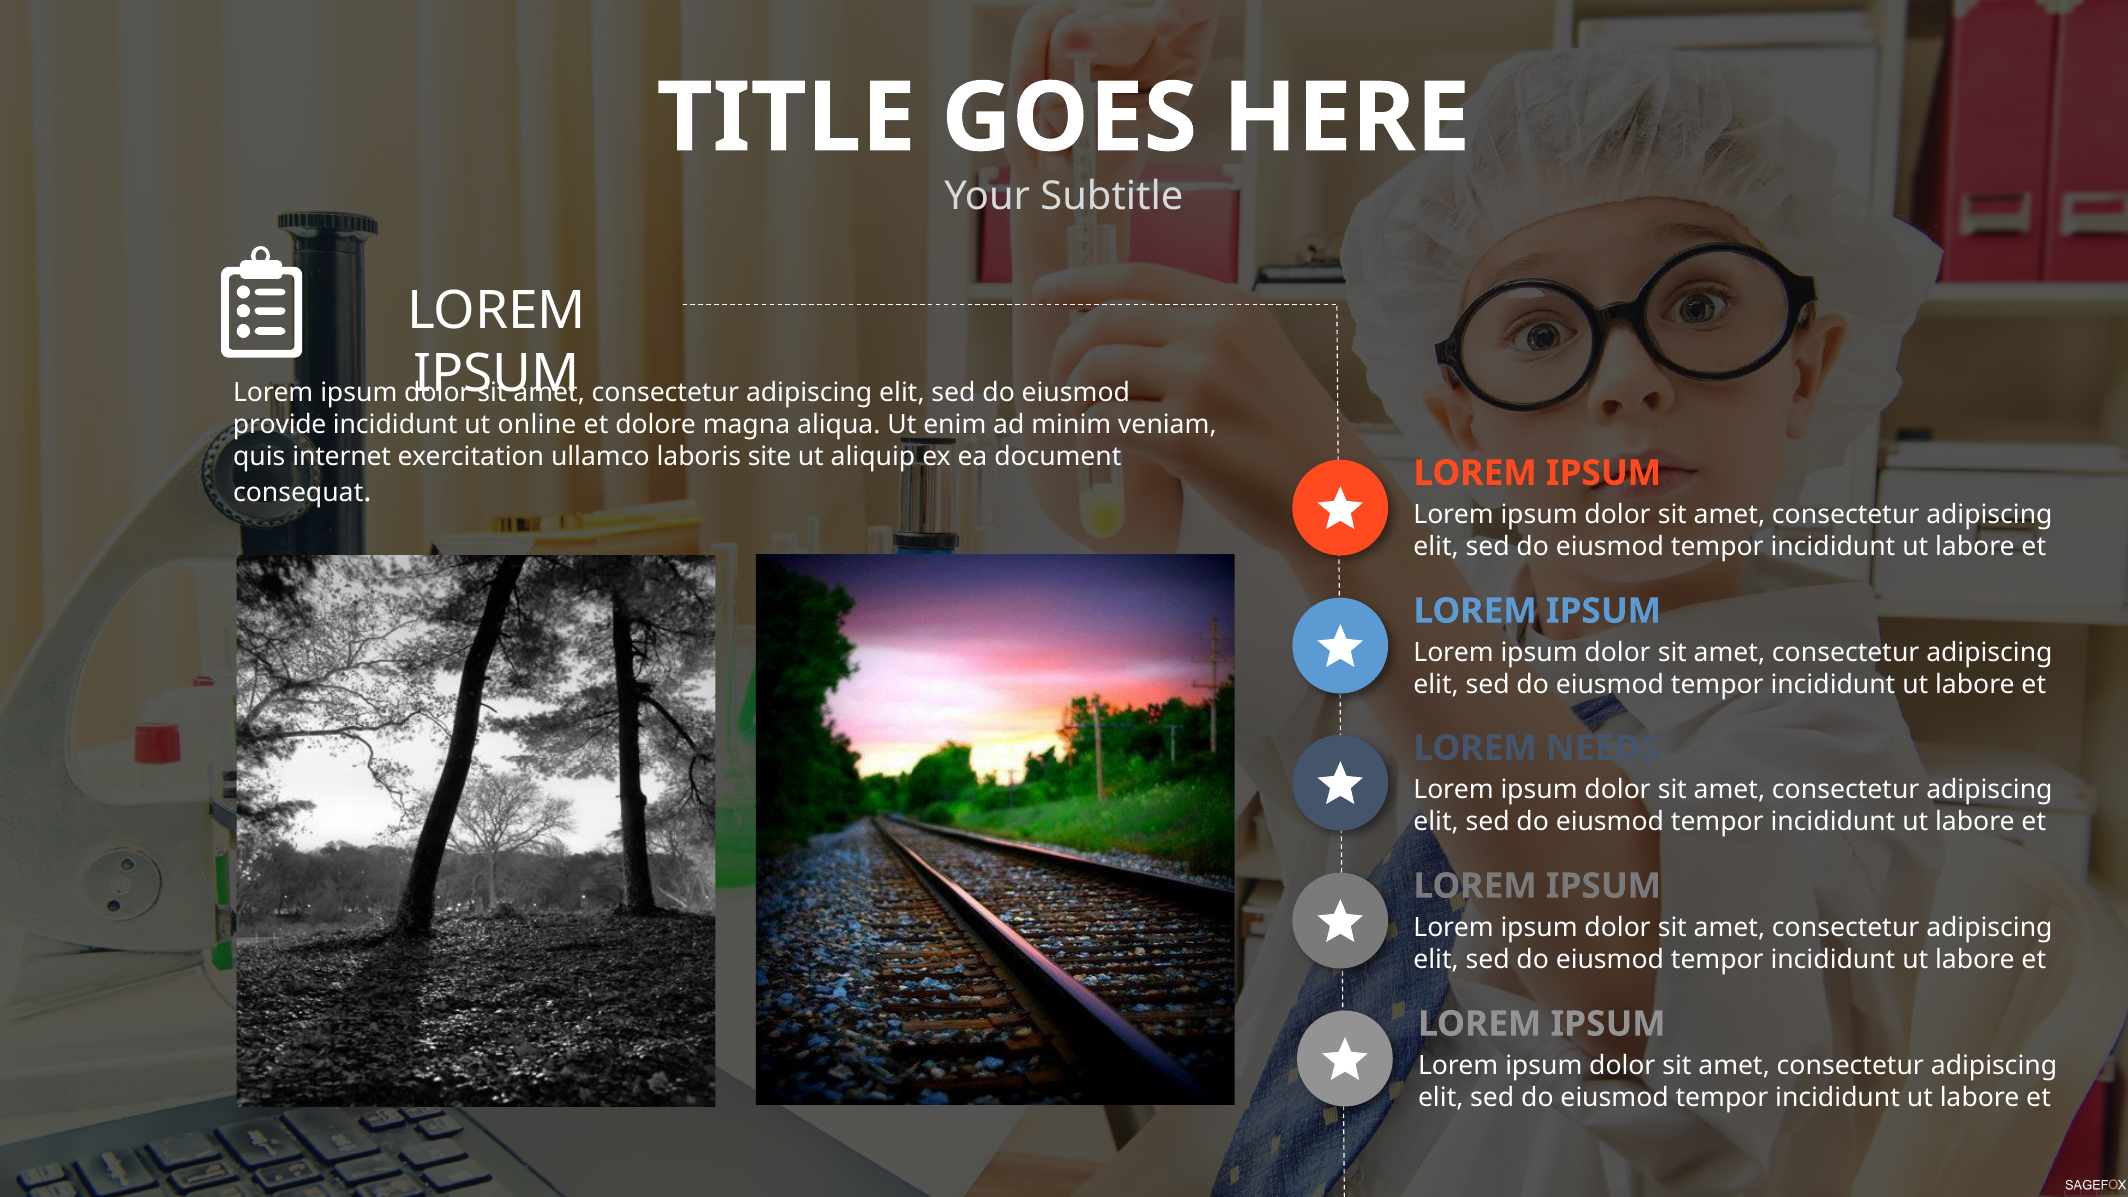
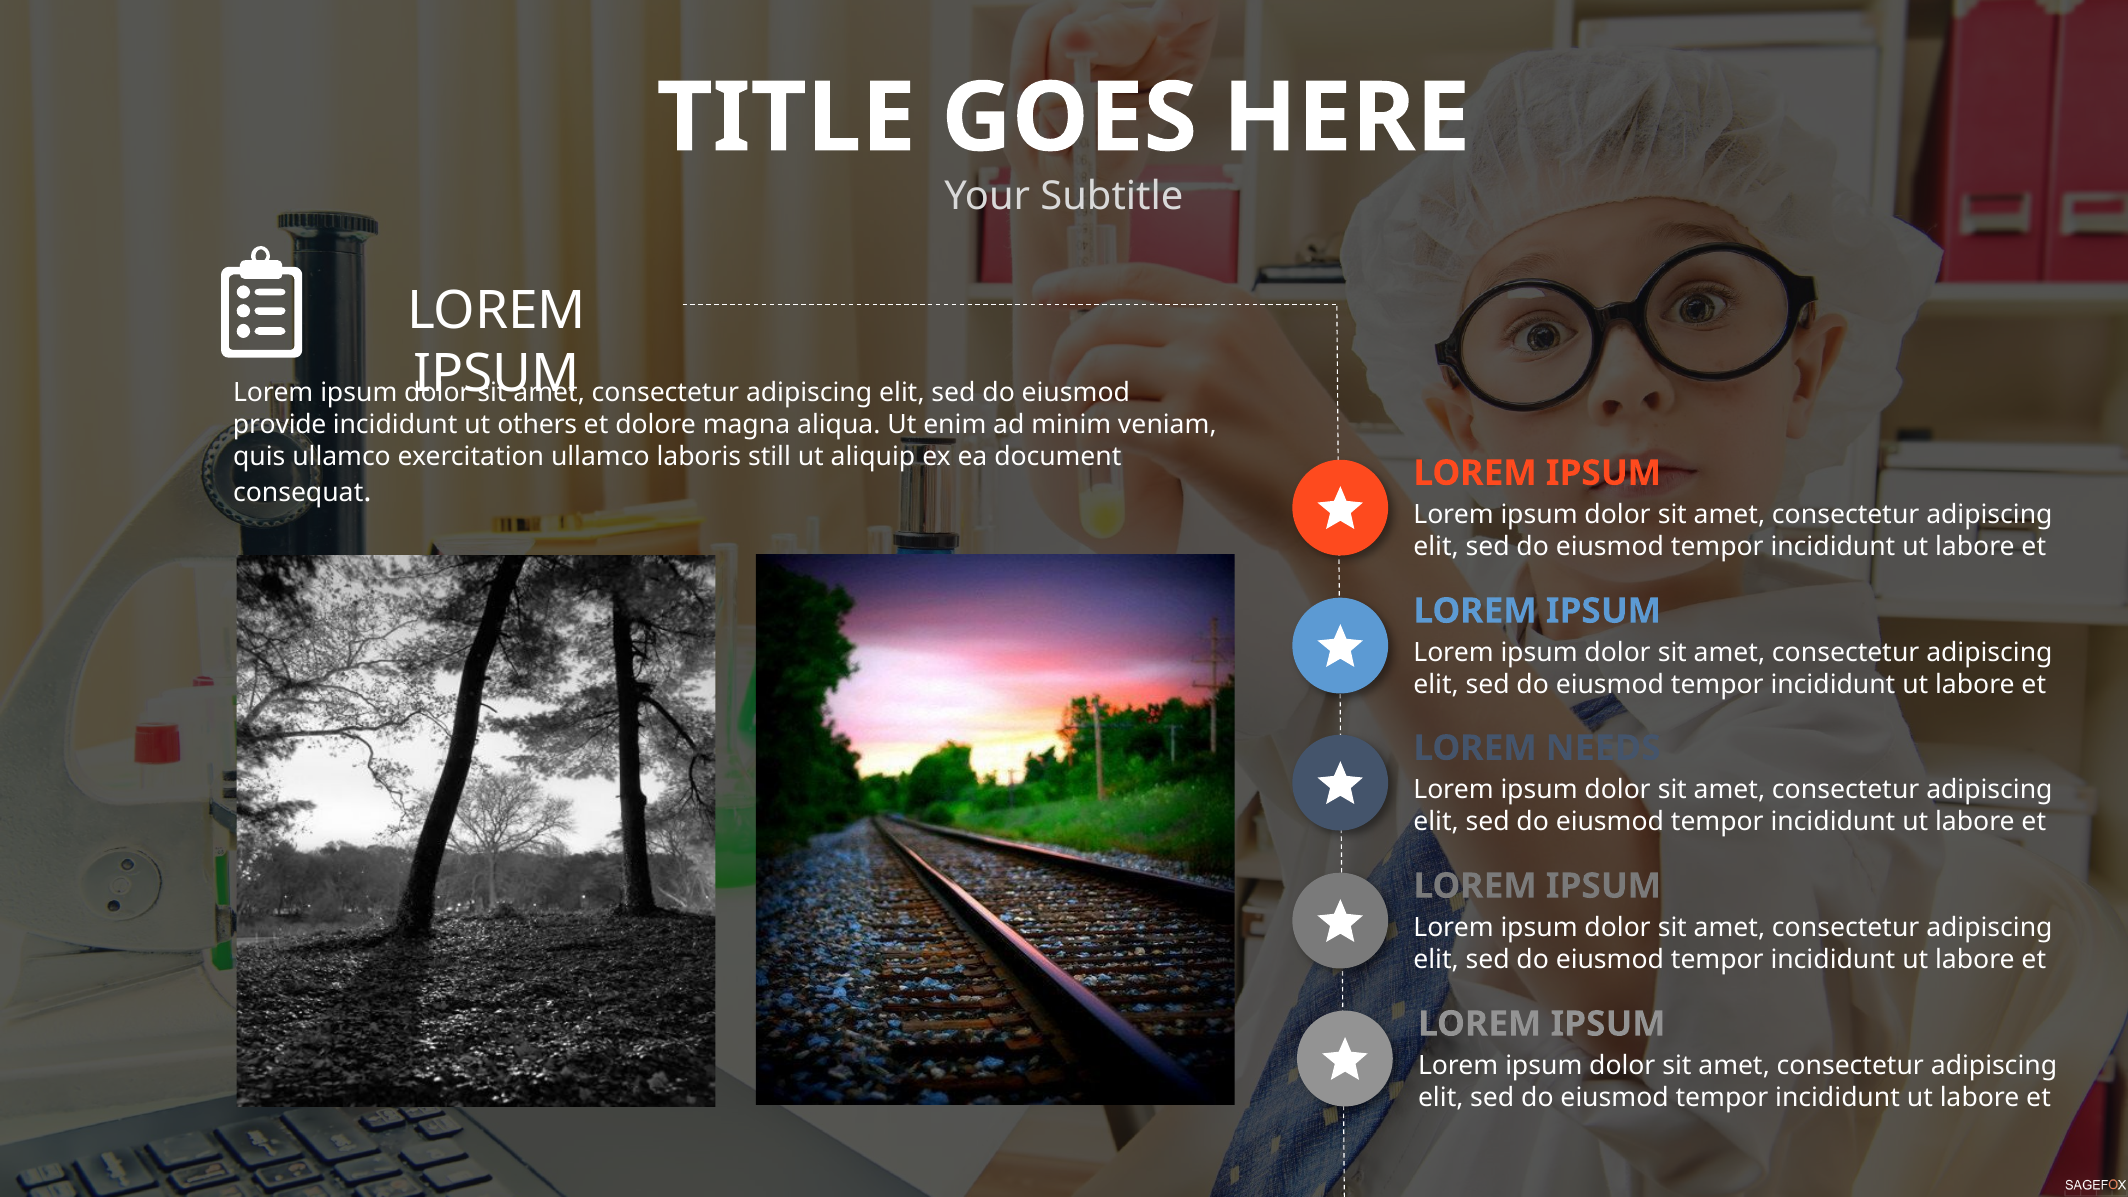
online: online -> others (537, 425)
quis internet: internet -> ullamco (342, 457)
site: site -> still (769, 457)
